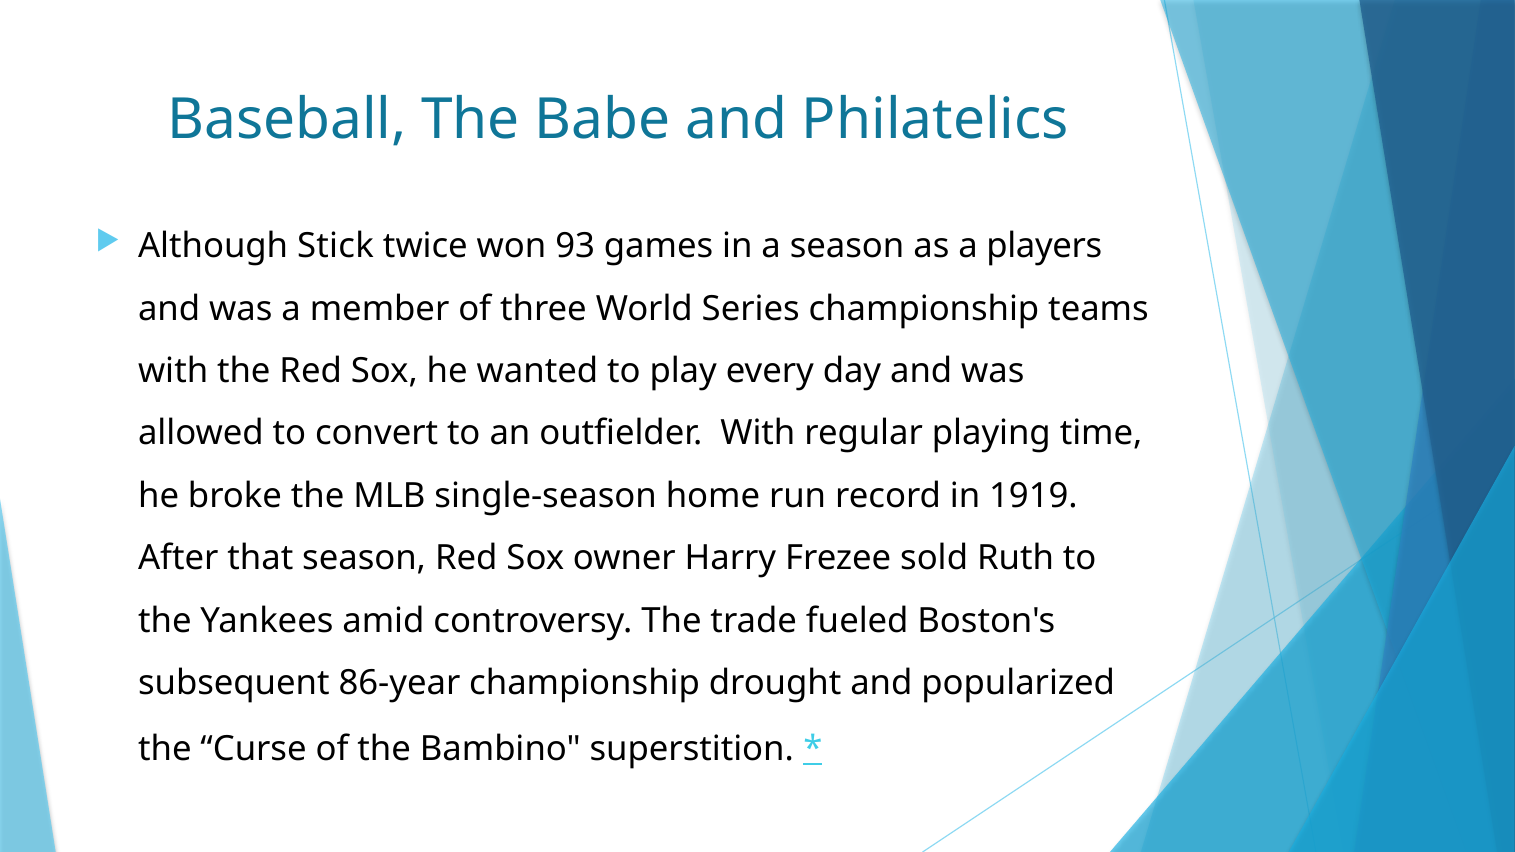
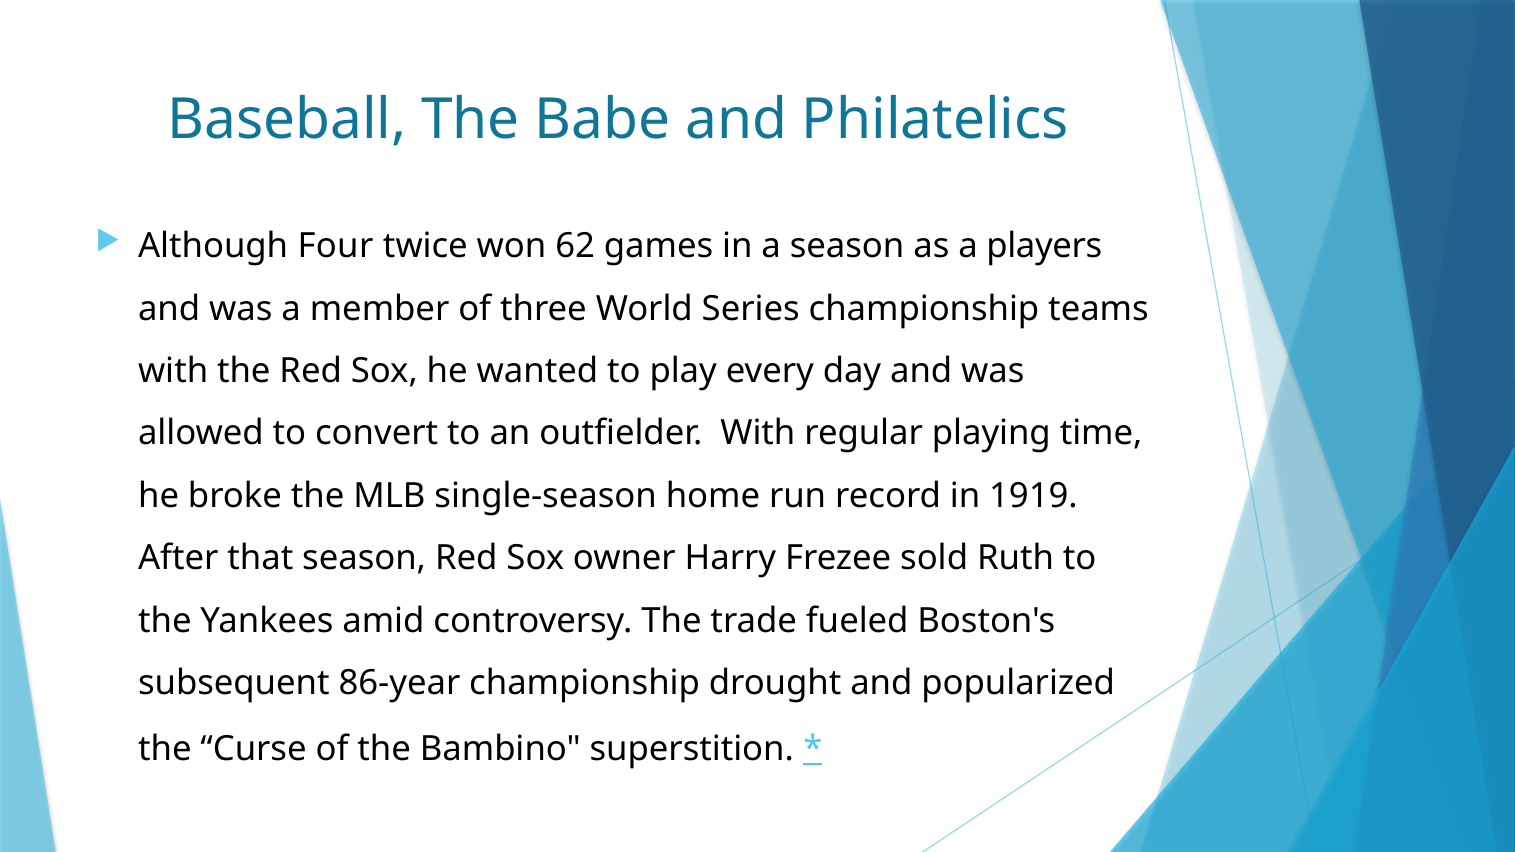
Stick: Stick -> Four (335, 246)
93: 93 -> 62 (575, 246)
